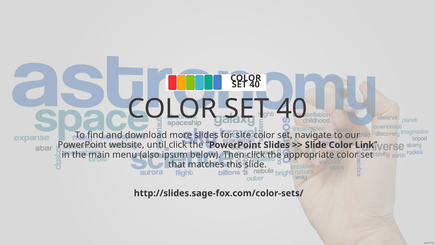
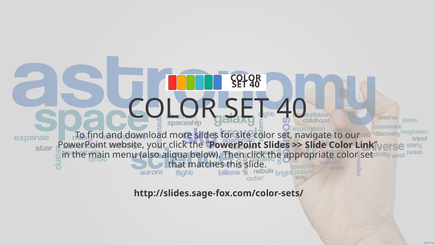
until: until -> your (157, 145)
ipsum: ipsum -> aliqua (175, 155)
